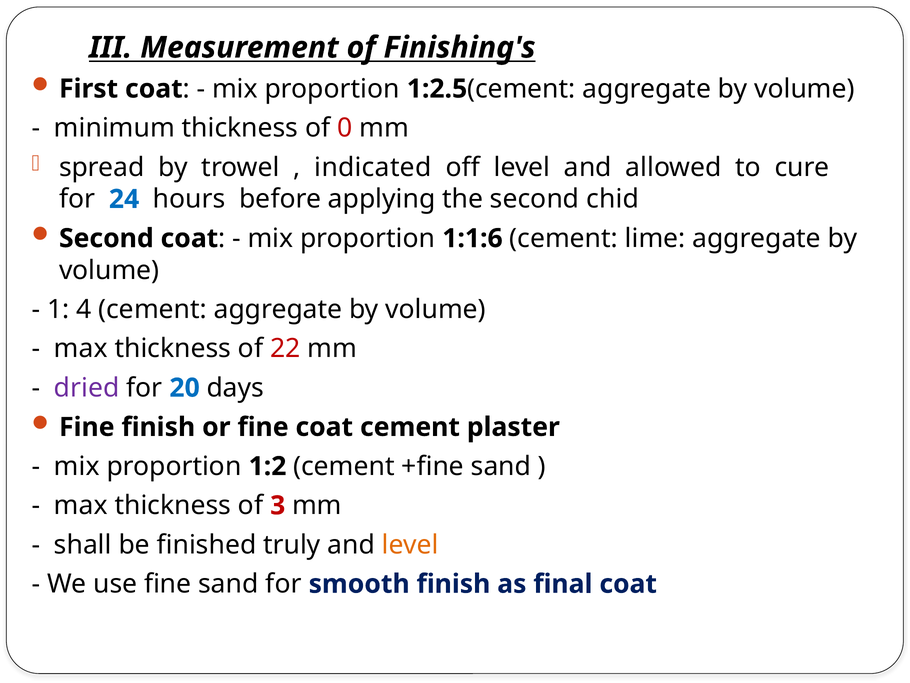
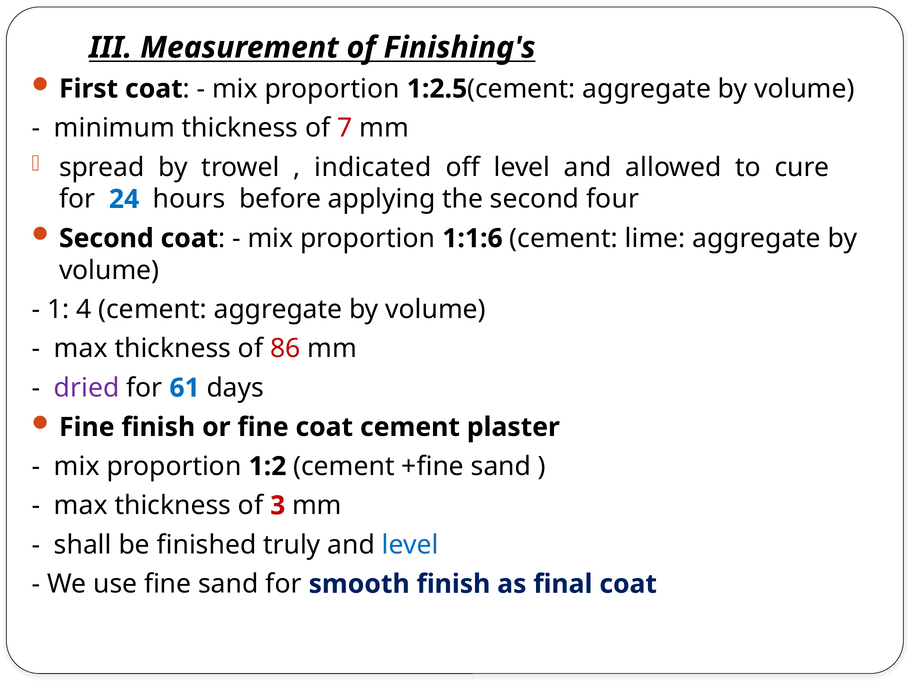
0: 0 -> 7 (345, 128)
chid: chid -> four (613, 199)
22: 22 -> 86 (285, 348)
20: 20 -> 61 (185, 388)
level colour: orange -> blue (410, 544)
